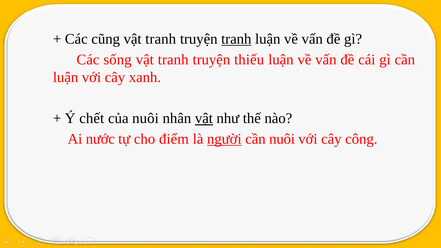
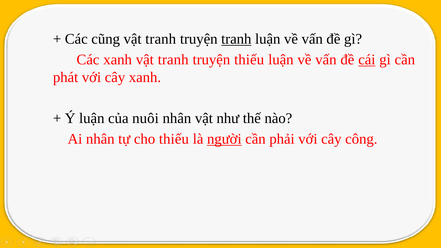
Các sống: sống -> xanh (118, 60)
cái underline: none -> present (367, 60)
luận: luận -> phát (66, 77)
Ý chết: chết -> luận (92, 118)
vật underline: present -> none (204, 118)
Ai nước: nước -> nhân (100, 139)
cho điểm: điểm -> thiếu (174, 139)
cần nuôi: nuôi -> phải (282, 139)
